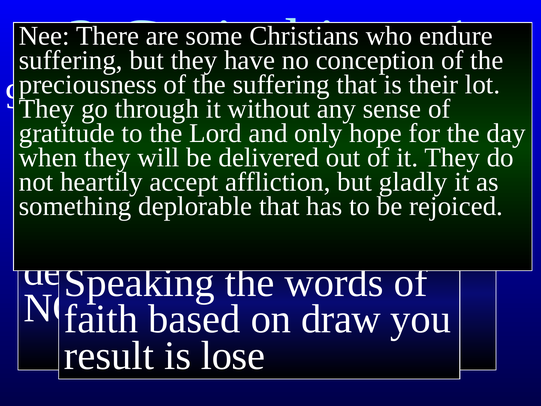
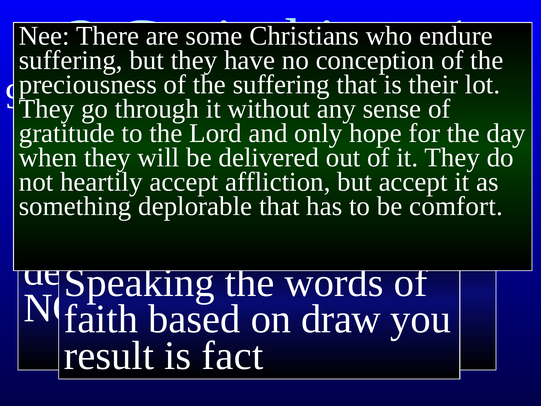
gladly: gladly -> accept (413, 182)
rejoiced: rejoiced -> comfort (456, 206)
lose: lose -> fact (233, 356)
